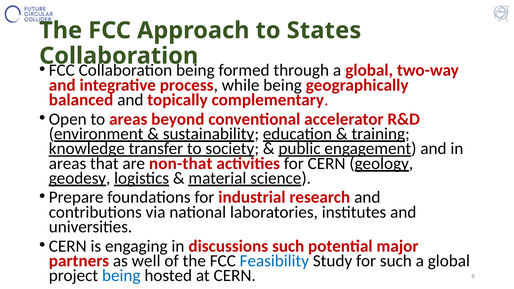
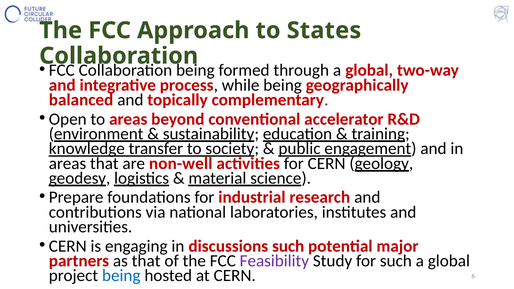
non-that: non-that -> non-well (181, 164)
as well: well -> that (146, 261)
Feasibility colour: blue -> purple (274, 261)
